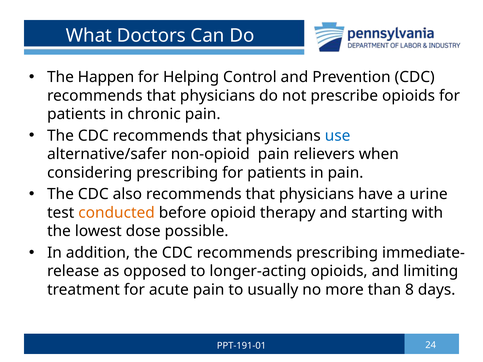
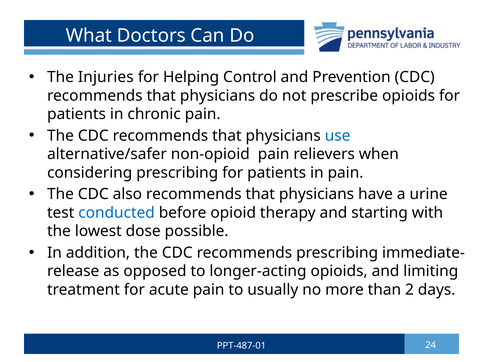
Happen: Happen -> Injuries (106, 77)
conducted colour: orange -> blue (117, 213)
8: 8 -> 2 (409, 290)
PPT-191-01: PPT-191-01 -> PPT-487-01 (241, 346)
